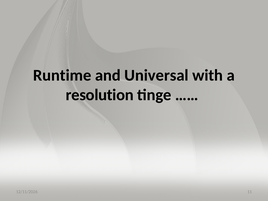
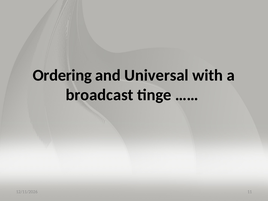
Runtime: Runtime -> Ordering (62, 75)
resolution: resolution -> broadcast (100, 95)
